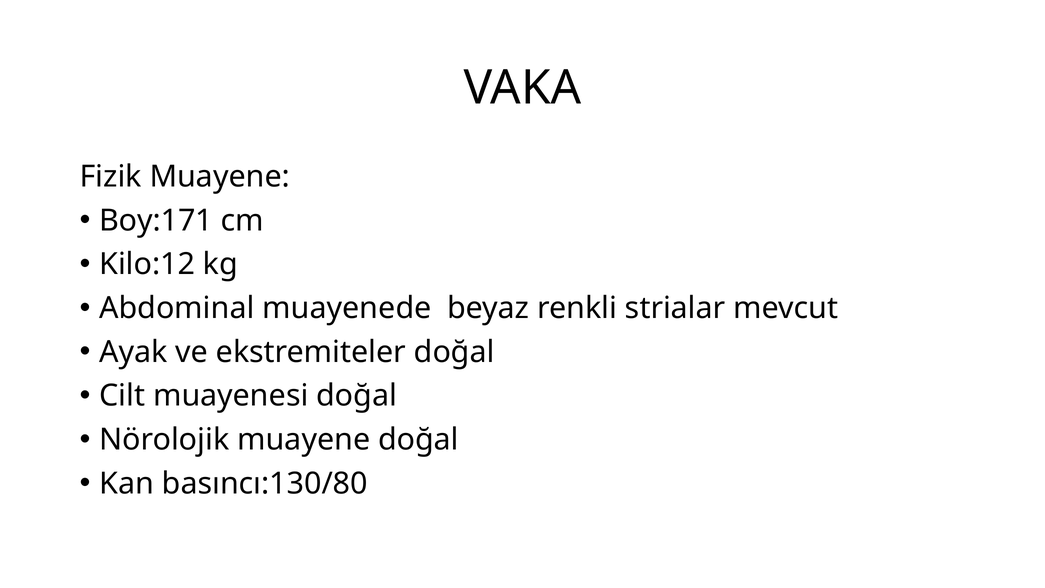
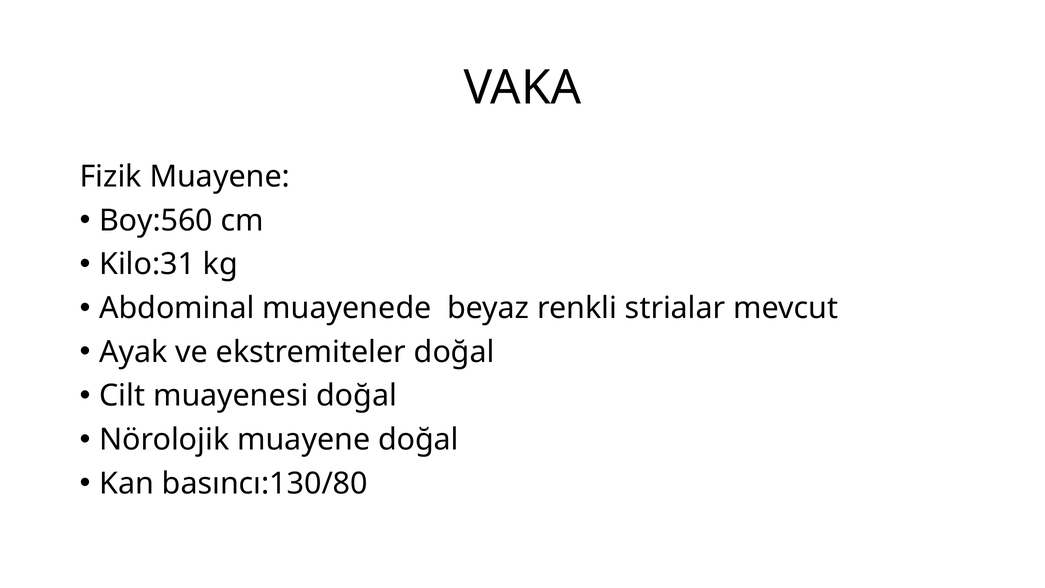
Boy:171: Boy:171 -> Boy:560 (156, 220)
Kilo:12: Kilo:12 -> Kilo:31 (147, 264)
